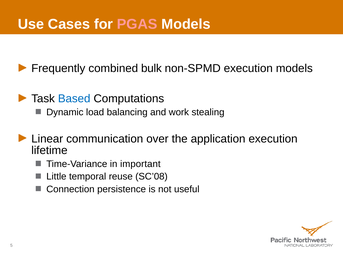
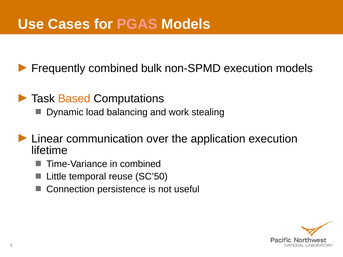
Based colour: blue -> orange (74, 99)
in important: important -> combined (140, 164)
SC’08: SC’08 -> SC’50 (152, 177)
